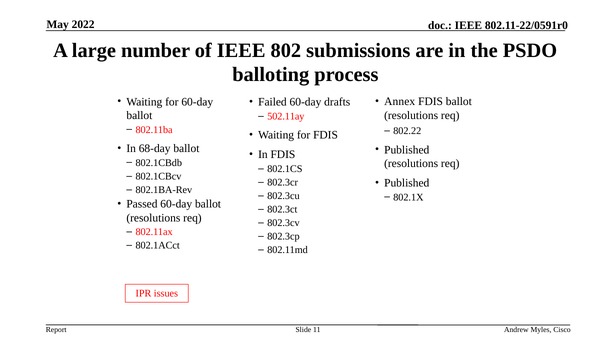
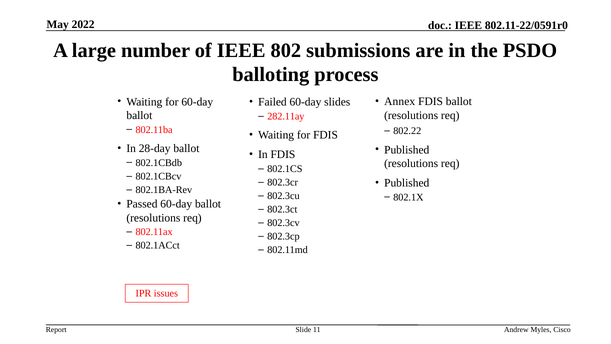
drafts: drafts -> slides (337, 102)
502.11ay: 502.11ay -> 282.11ay (286, 116)
68-day: 68-day -> 28-day (155, 148)
